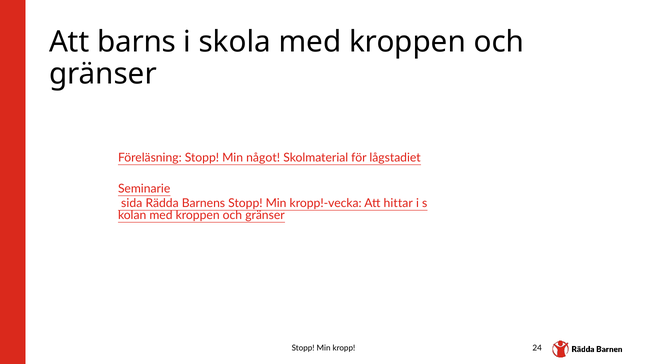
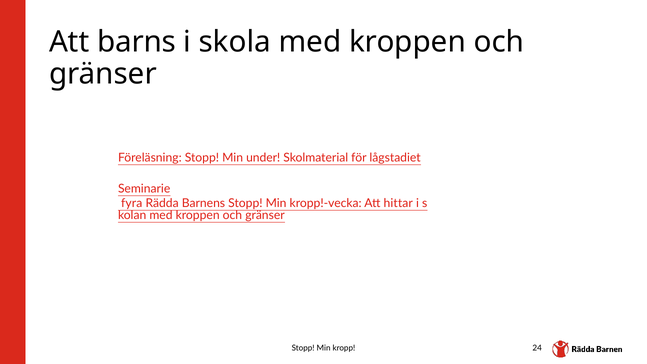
något: något -> under (263, 158)
sida: sida -> fyra (132, 203)
